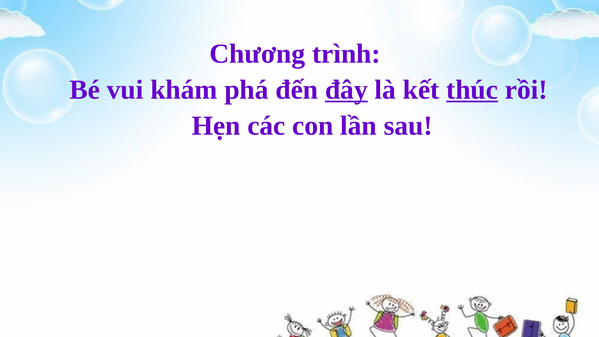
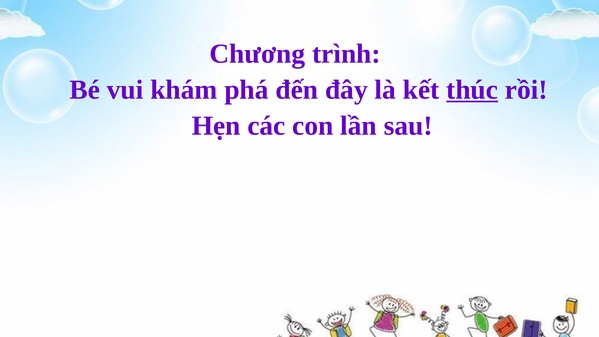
đây underline: present -> none (346, 90)
